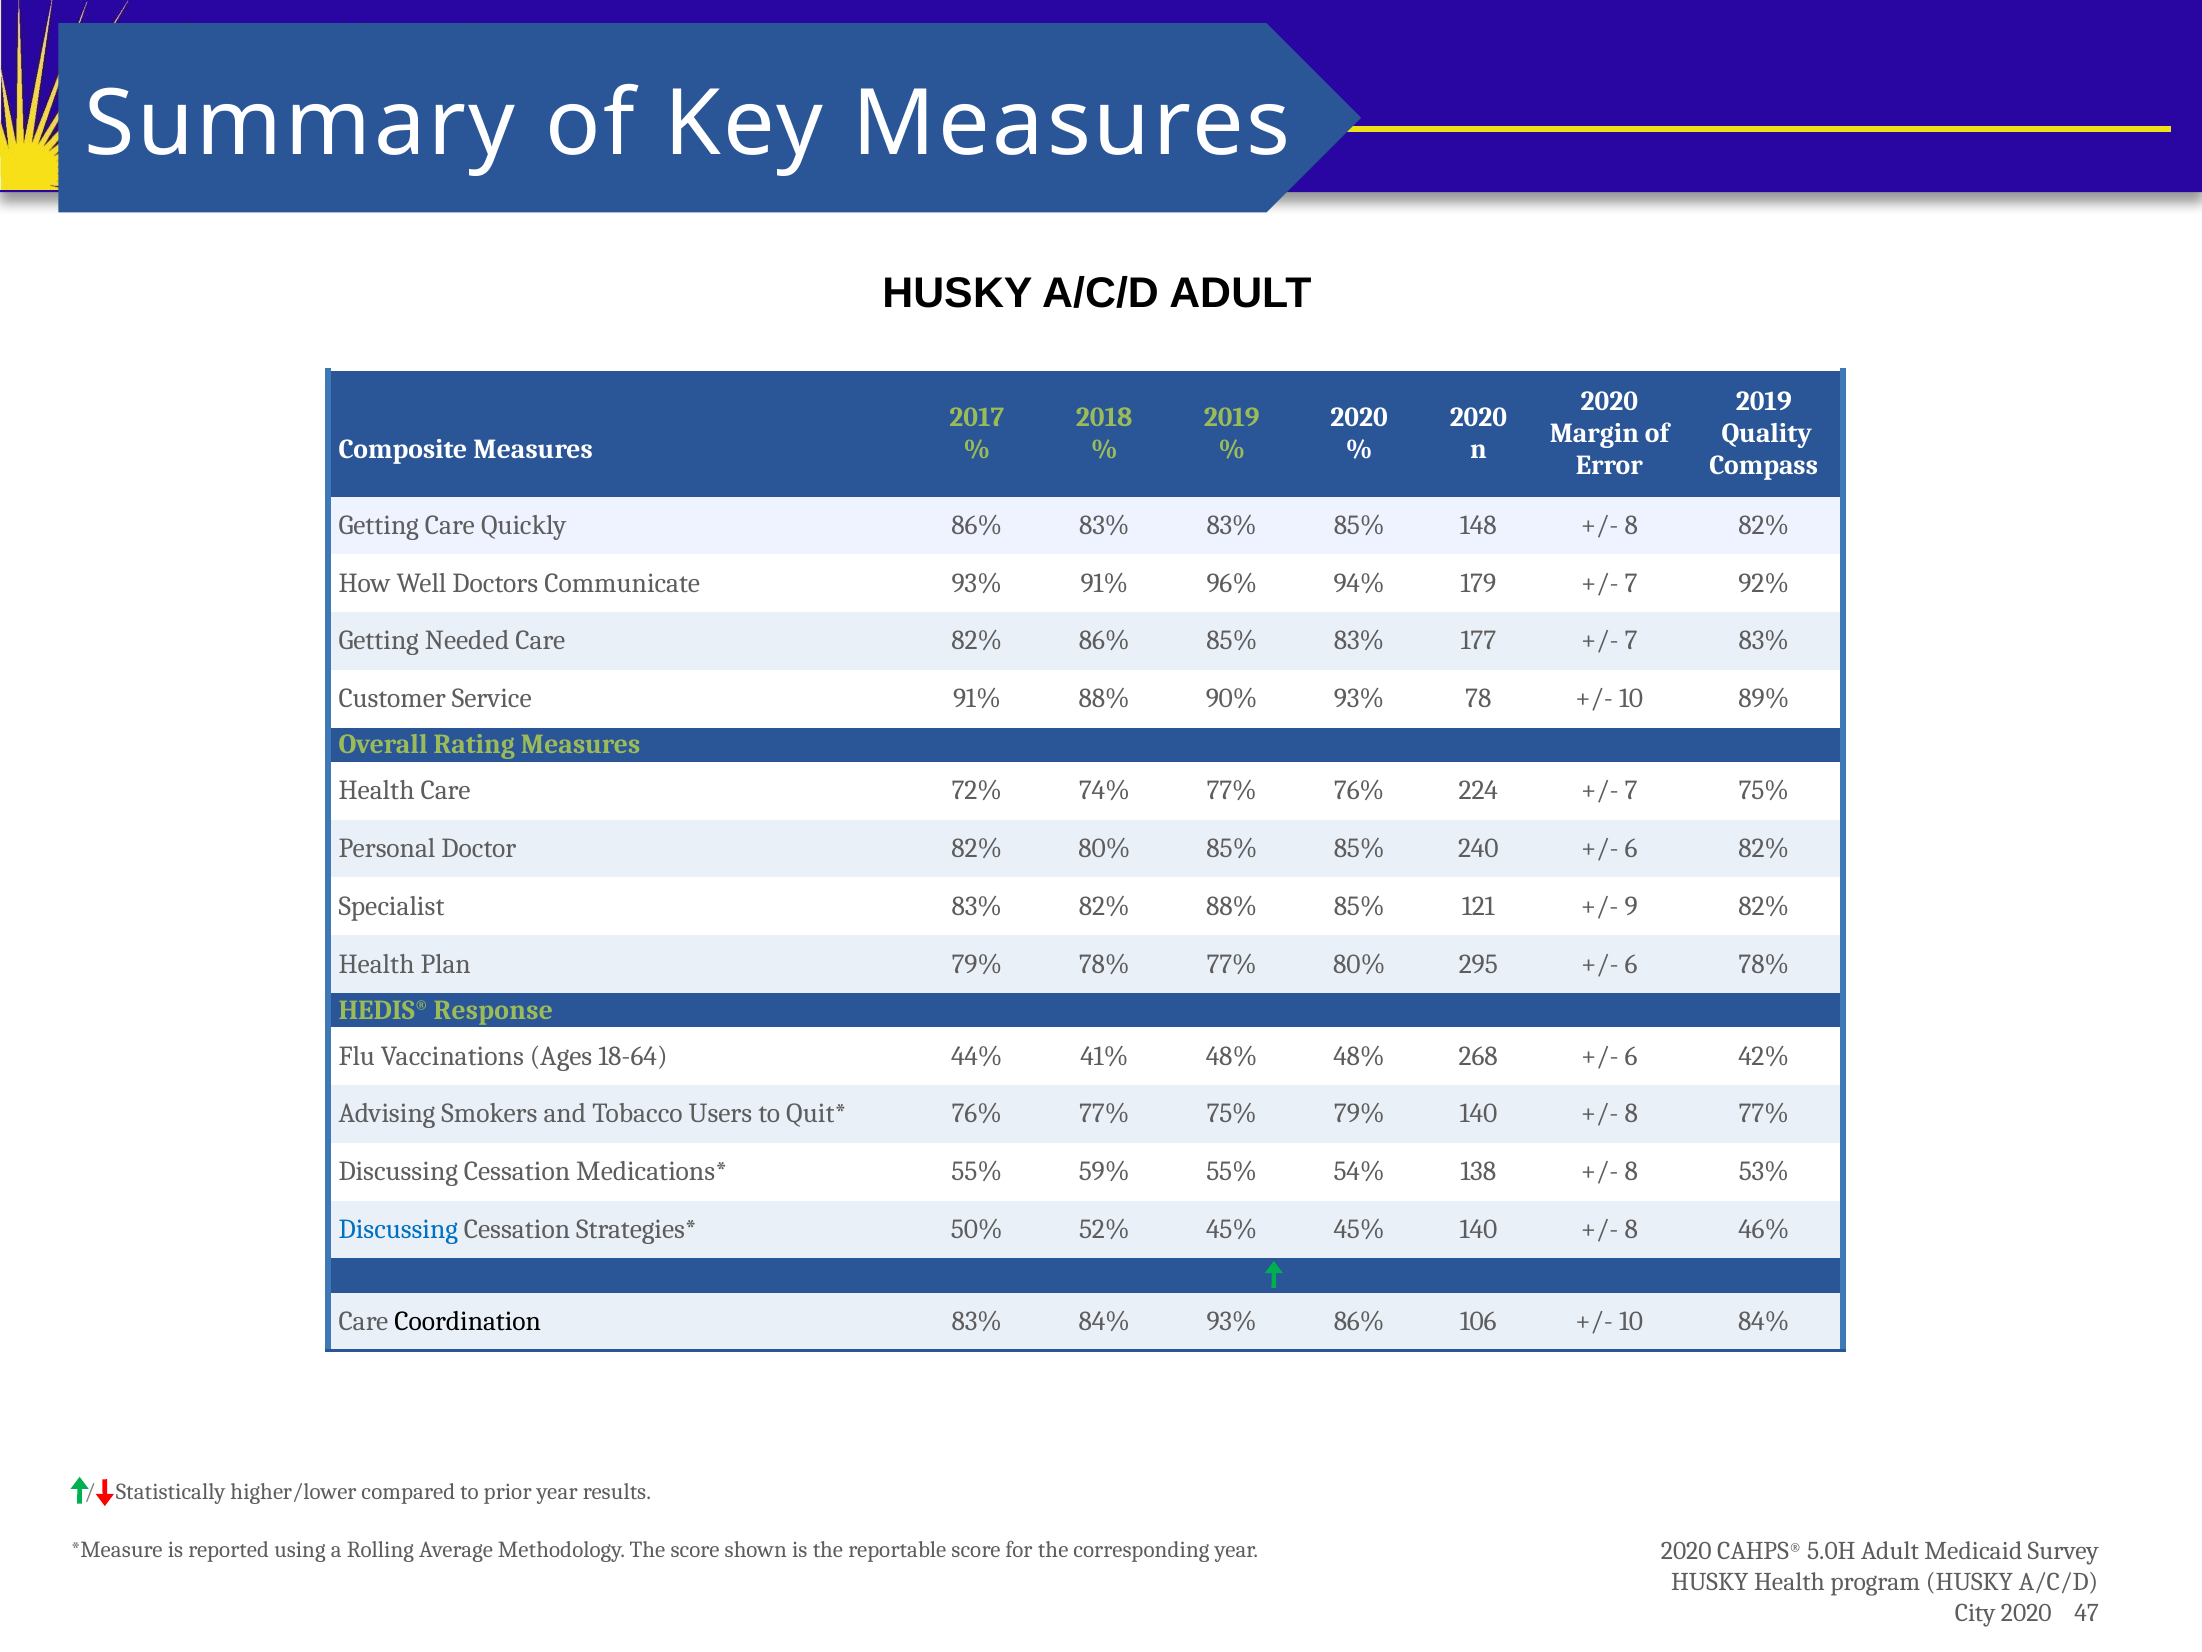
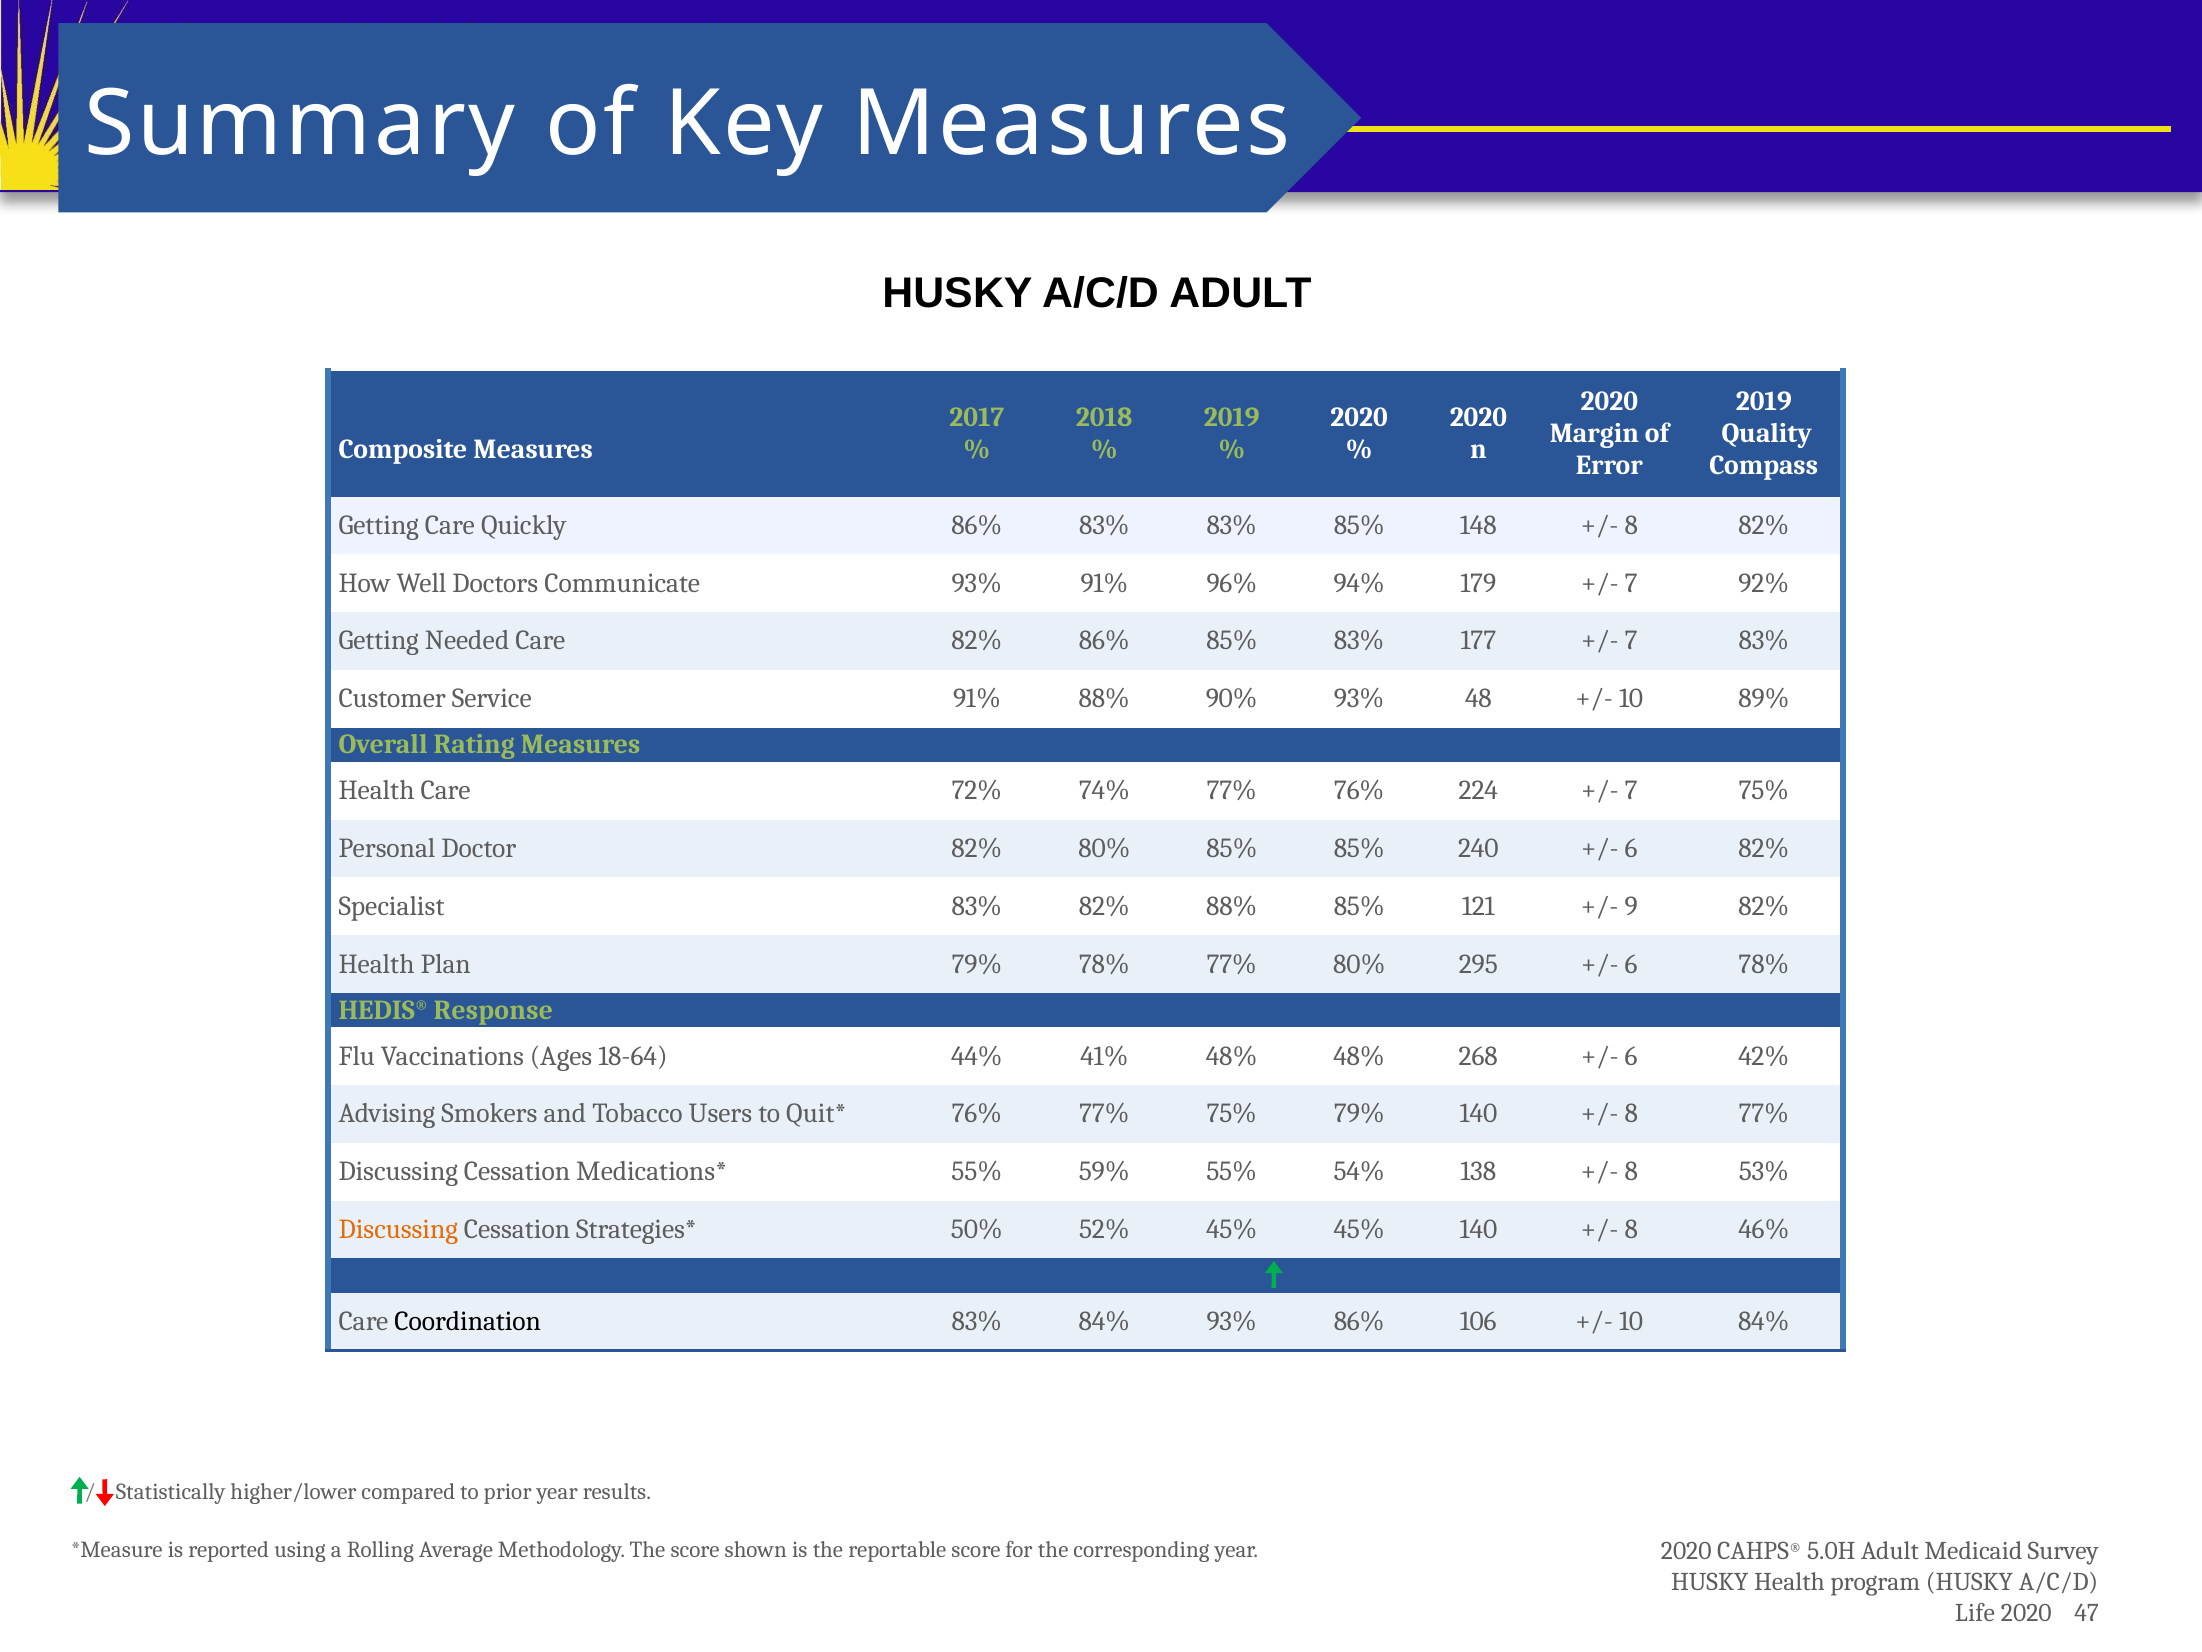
78: 78 -> 48 (1478, 698)
Discussing colour: blue -> orange (398, 1229)
City: City -> Life (1975, 1613)
